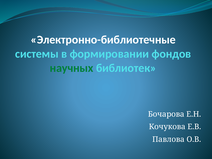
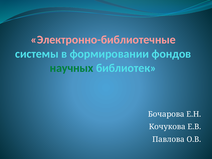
Электронно-библиотечные colour: white -> pink (103, 40)
